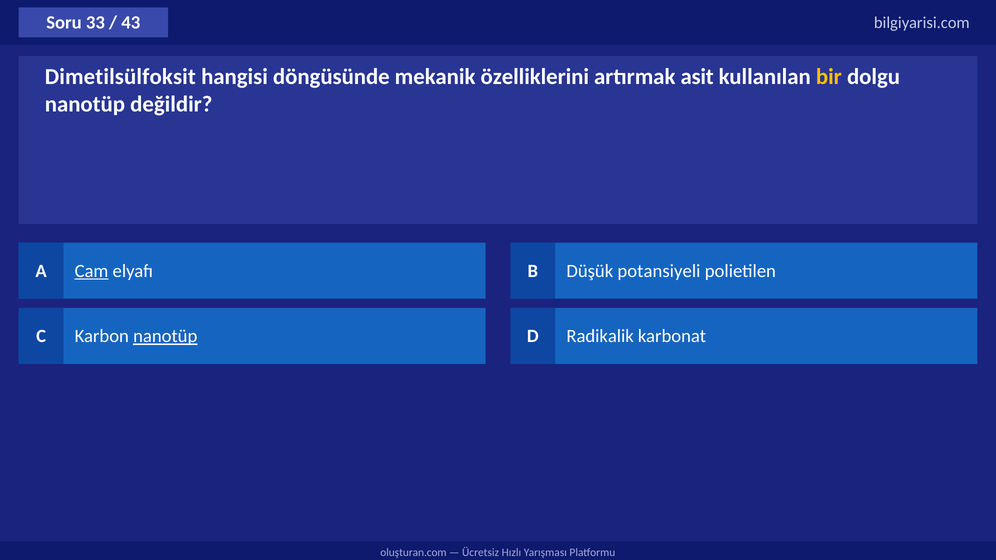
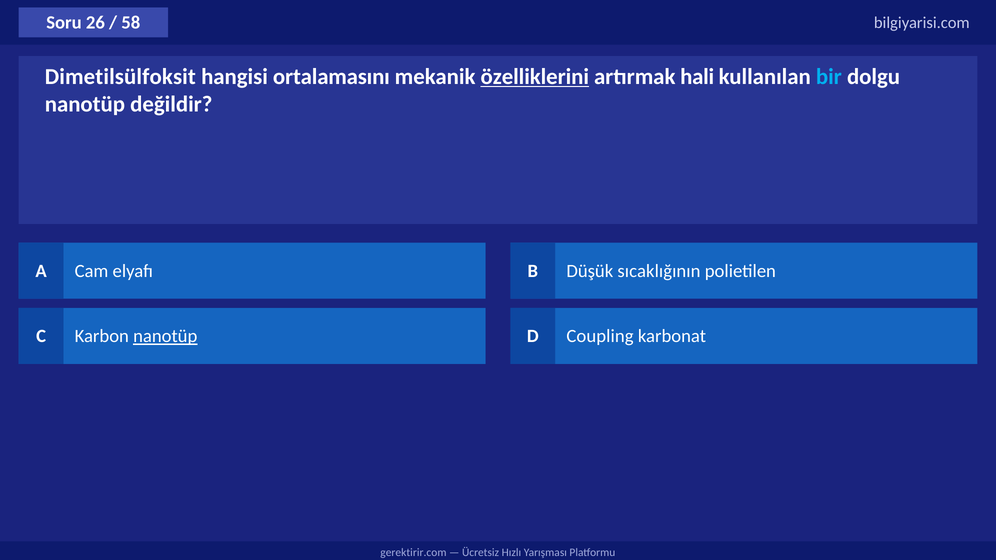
33: 33 -> 26 (95, 23)
43: 43 -> 58 (131, 23)
döngüsünde: döngüsünde -> ortalamasını (331, 77)
özelliklerini underline: none -> present (535, 77)
asit: asit -> hali (697, 77)
bir colour: yellow -> light blue (829, 77)
Cam underline: present -> none (92, 271)
potansiyeli: potansiyeli -> sıcaklığının (659, 271)
Radikalik: Radikalik -> Coupling (600, 336)
oluşturan.com: oluşturan.com -> gerektirir.com (413, 552)
